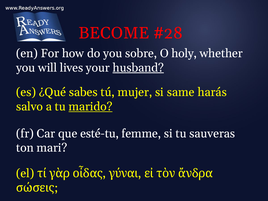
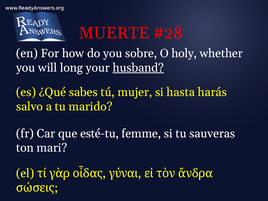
BECOME: BECOME -> MUERTE (114, 33)
lives: lives -> long (72, 68)
same: same -> hasta (181, 92)
marido underline: present -> none (90, 107)
